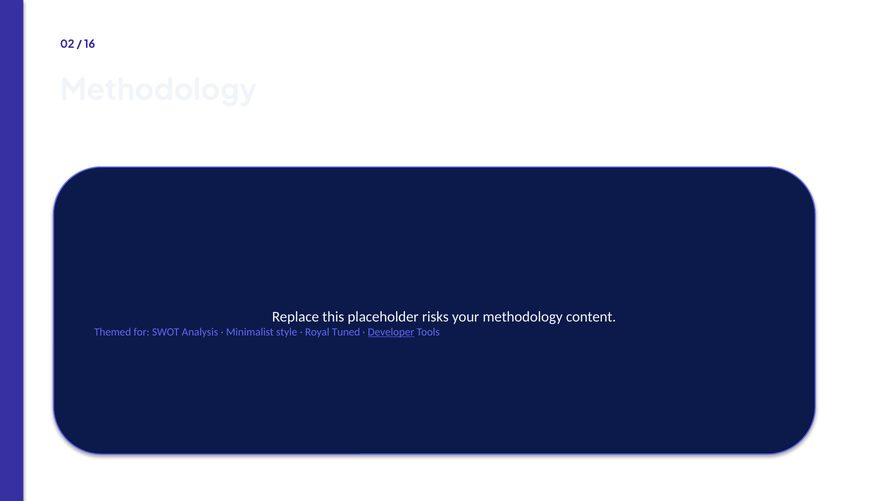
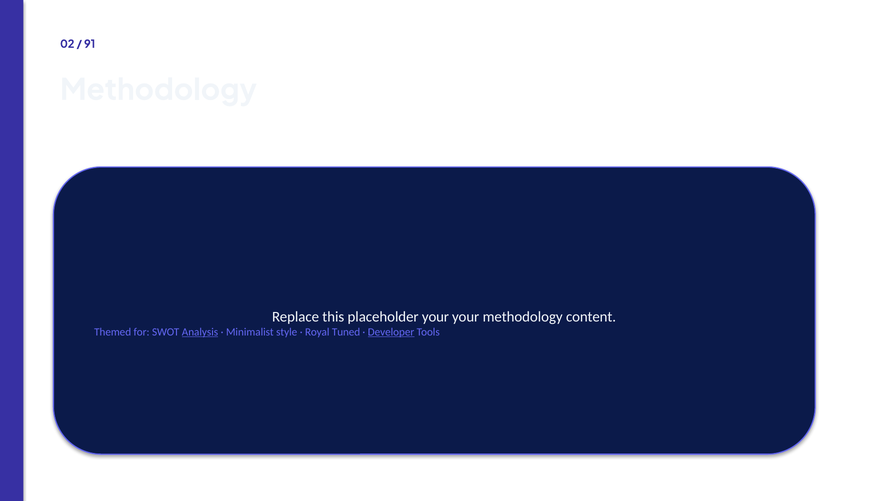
16: 16 -> 91 (90, 44)
placeholder risks: risks -> your (435, 317)
Analysis underline: none -> present (200, 332)
